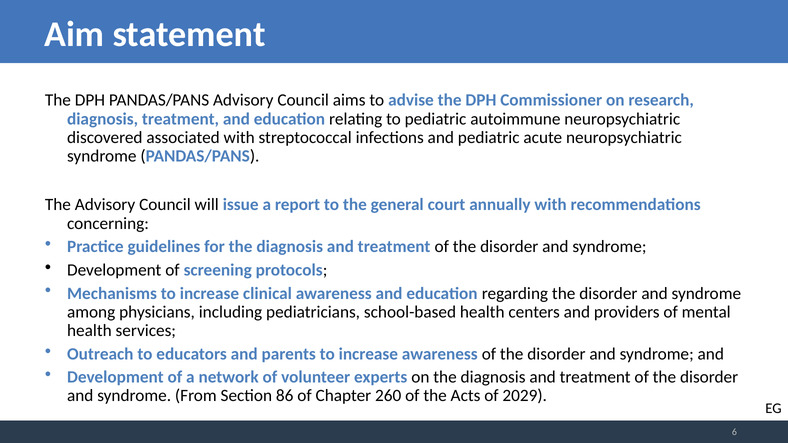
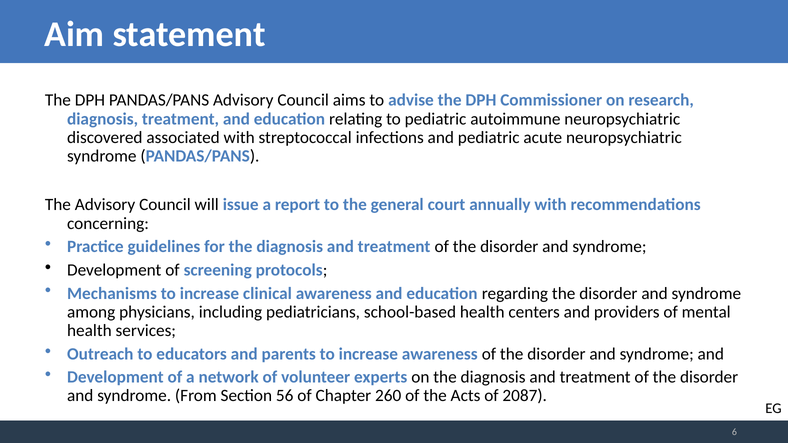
86: 86 -> 56 (285, 396)
2029: 2029 -> 2087 (525, 396)
